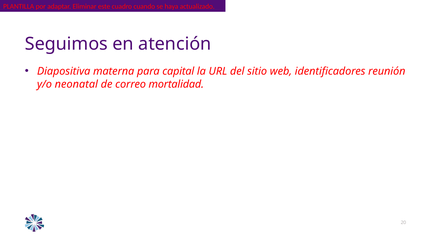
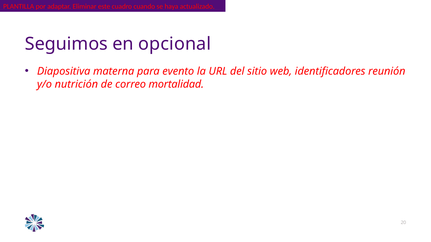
atención: atención -> opcional (175, 44)
capital: capital -> evento (178, 71)
neonatal: neonatal -> nutrición (76, 84)
